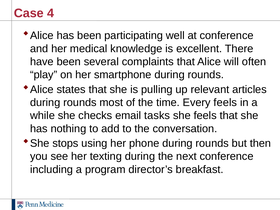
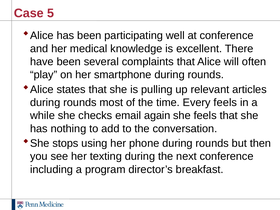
4: 4 -> 5 (51, 13)
tasks: tasks -> again (157, 116)
